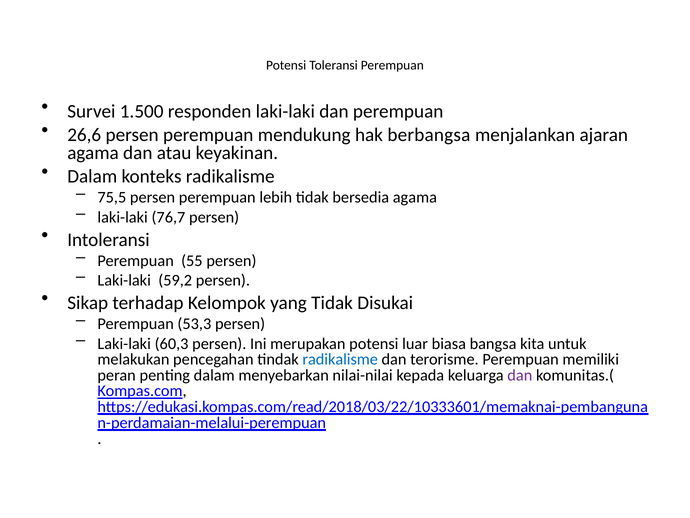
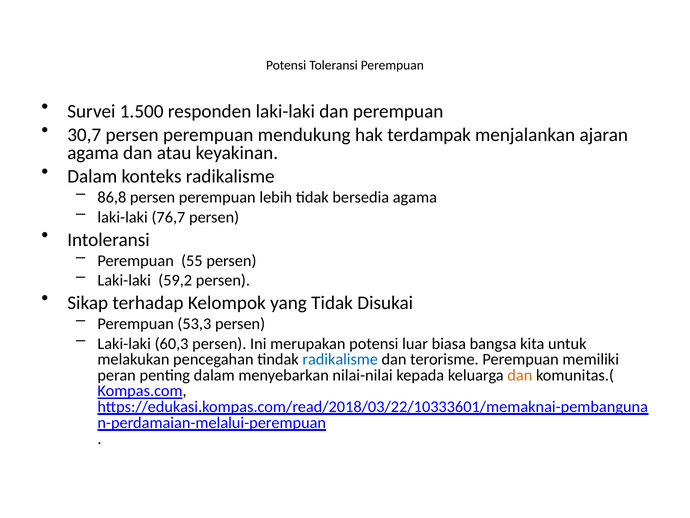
26,6: 26,6 -> 30,7 (84, 135)
berbangsa: berbangsa -> terdampak (429, 135)
75,5: 75,5 -> 86,8 (112, 197)
dan colour: purple -> orange (520, 375)
